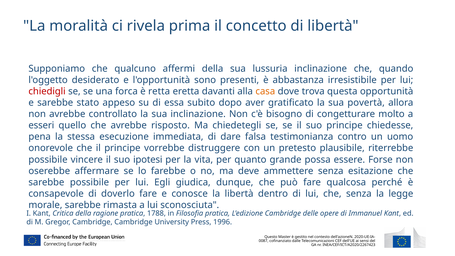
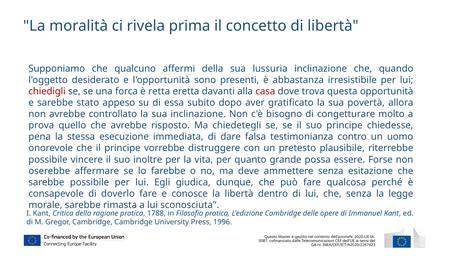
casa colour: orange -> red (265, 91)
esseri: esseri -> prova (41, 125)
ipotesi: ipotesi -> inoltre (148, 160)
